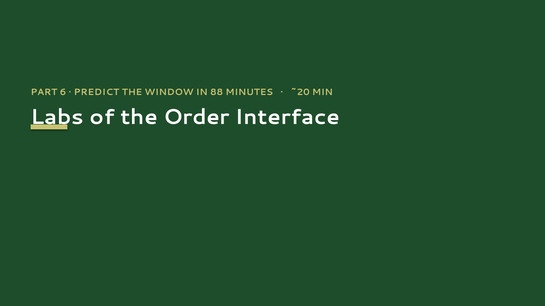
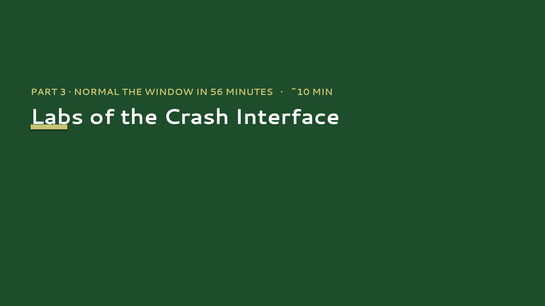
6: 6 -> 3 (63, 92)
PREDICT: PREDICT -> NORMAL (96, 92)
88: 88 -> 56 (217, 92)
~20: ~20 -> ~10 (300, 92)
Order: Order -> Crash (196, 117)
